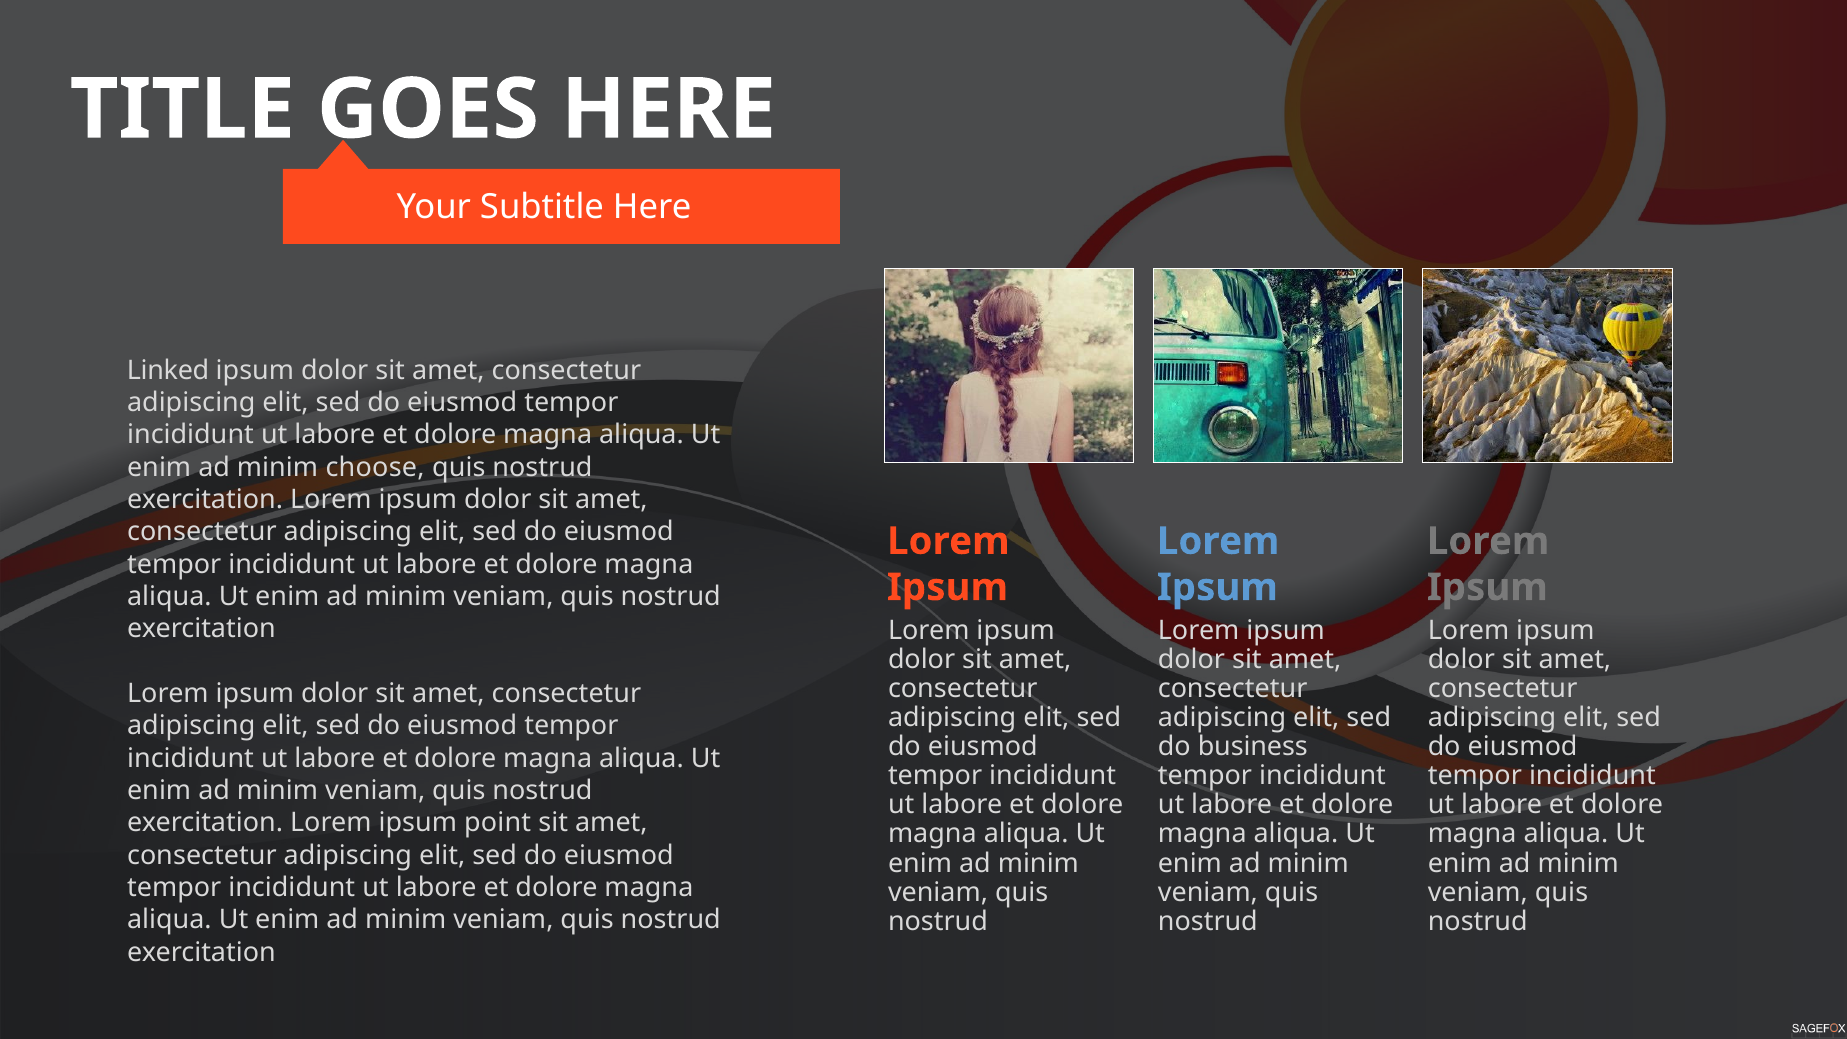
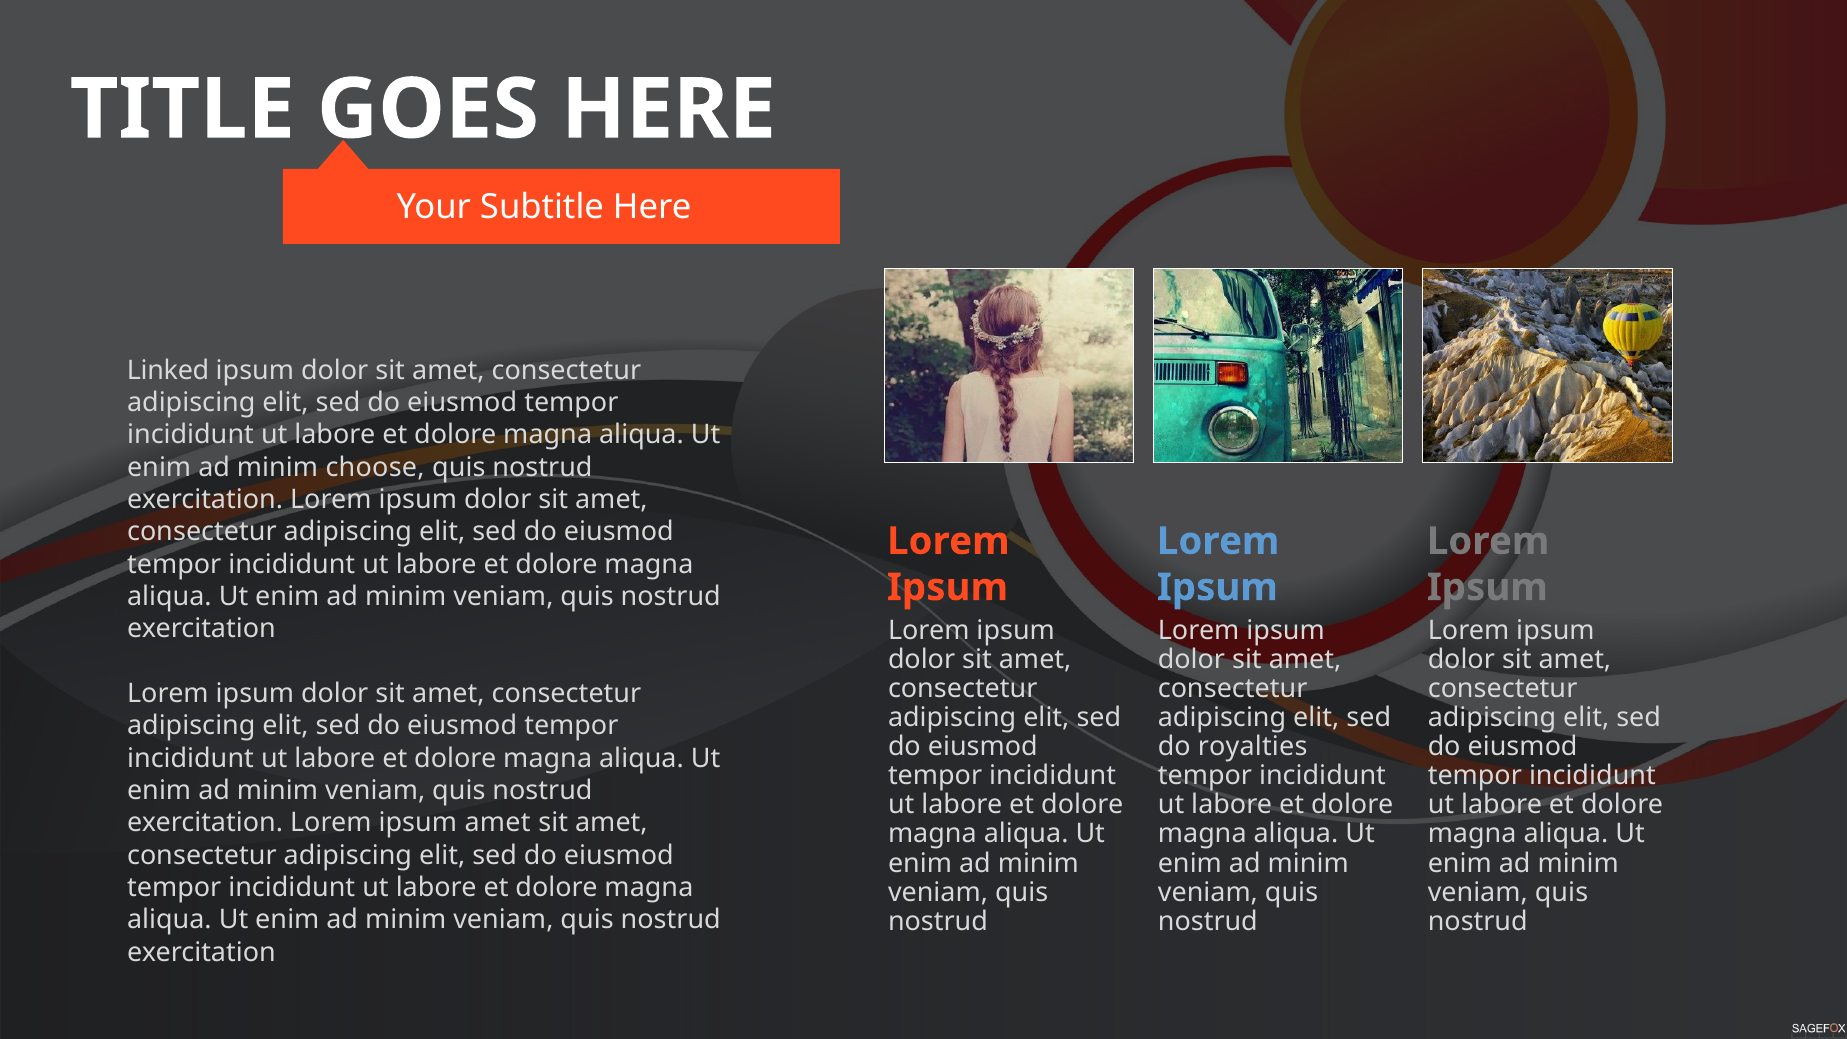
business: business -> royalties (1253, 747)
ipsum point: point -> amet (498, 823)
